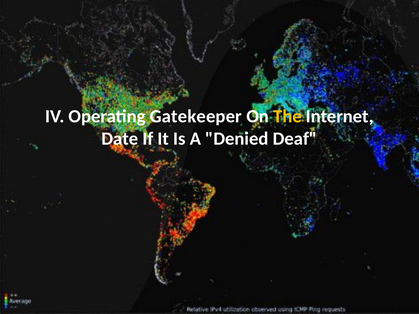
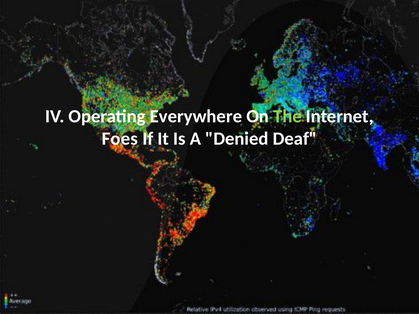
Gatekeeper: Gatekeeper -> Everywhere (196, 116)
The colour: yellow -> light green (287, 116)
Date: Date -> Foes (120, 139)
